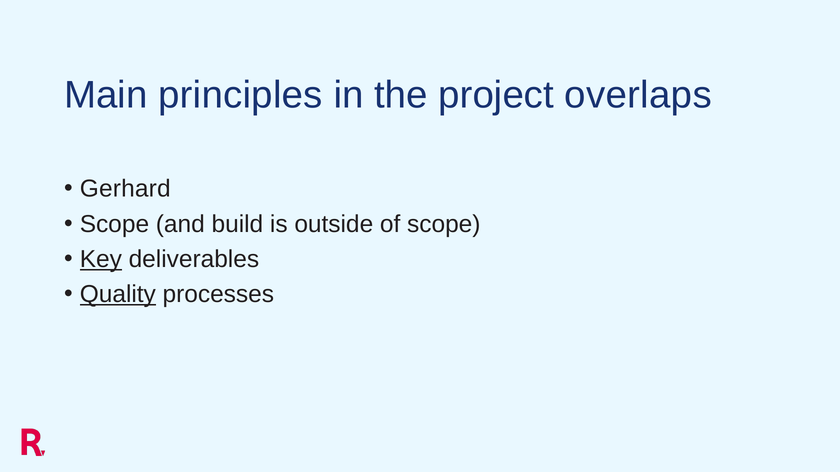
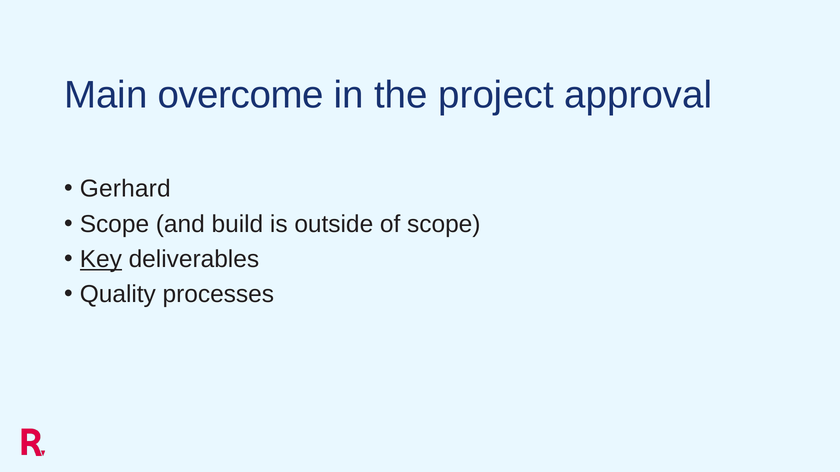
principles: principles -> overcome (241, 95)
overlaps: overlaps -> approval (638, 95)
Quality underline: present -> none (118, 295)
